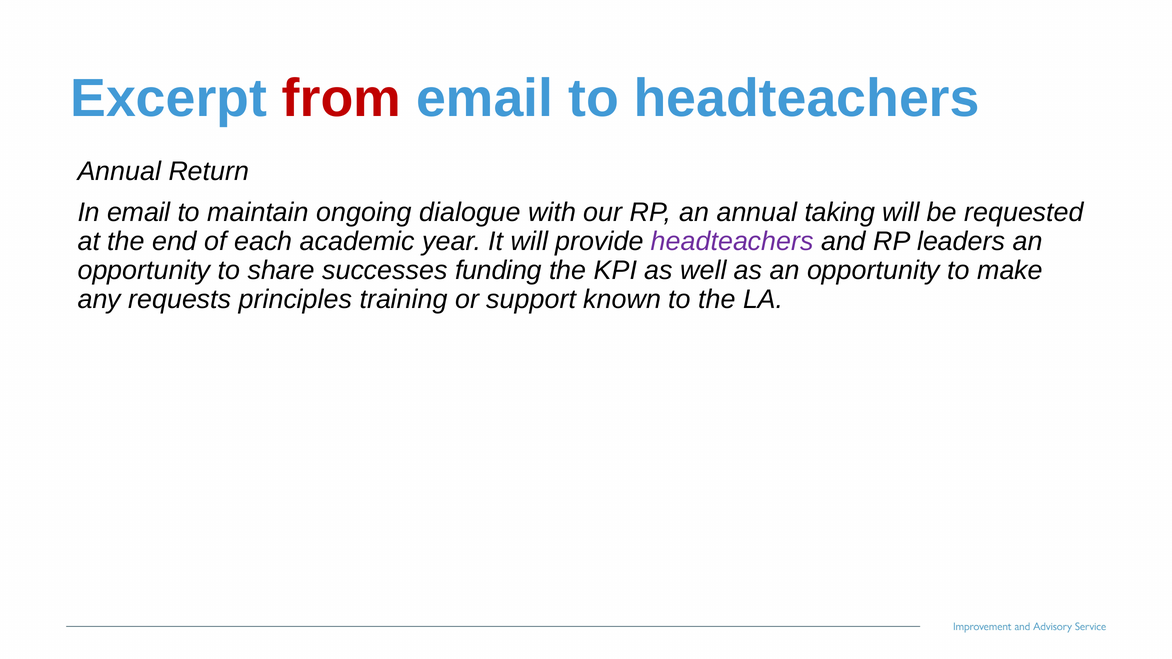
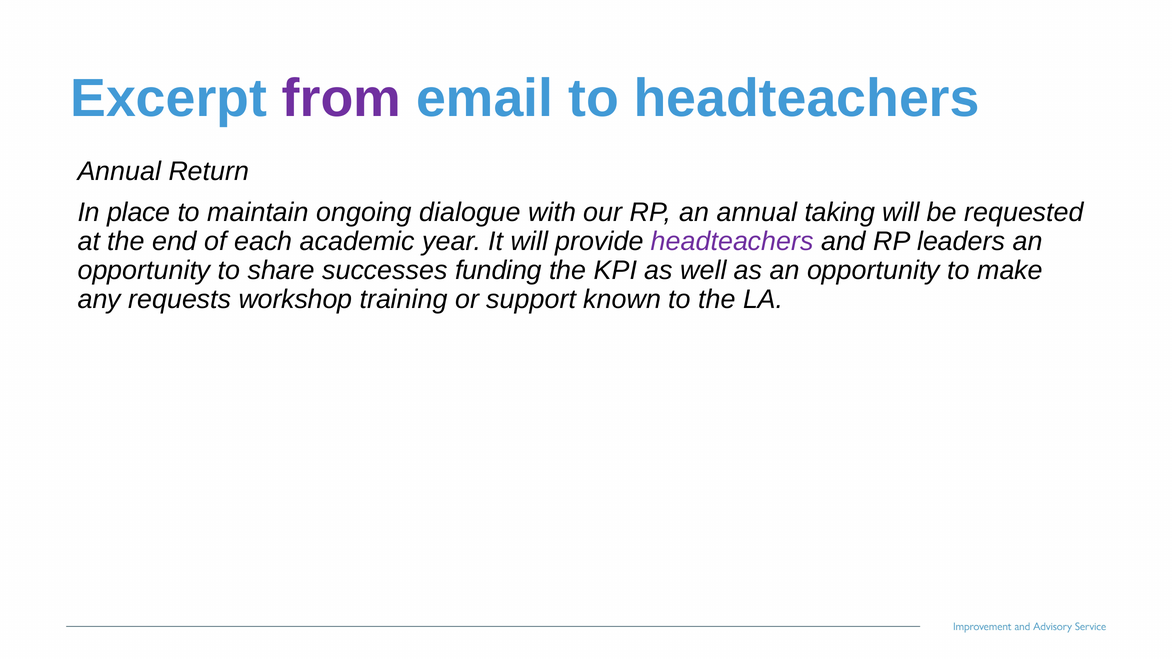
from colour: red -> purple (342, 98)
In email: email -> place (139, 213)
principles: principles -> workshop (296, 300)
